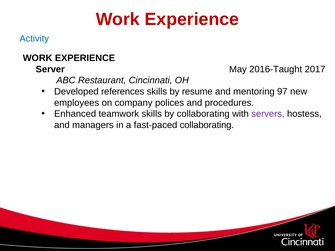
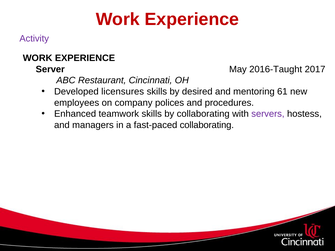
Activity colour: blue -> purple (34, 39)
references: references -> licensures (123, 92)
resume: resume -> desired (197, 92)
97: 97 -> 61 (282, 92)
